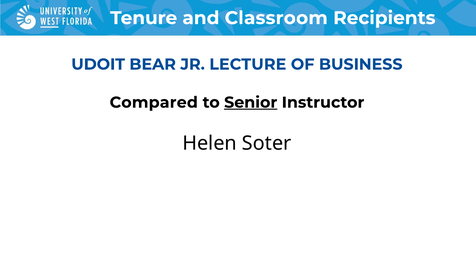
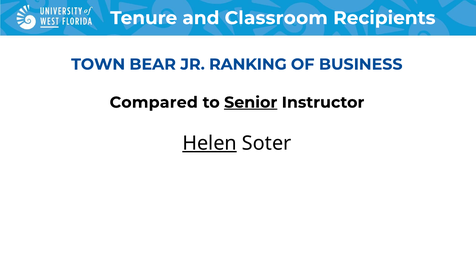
UDOIT: UDOIT -> TOWN (98, 64)
LECTURE: LECTURE -> RANKING (248, 64)
Helen underline: none -> present (210, 143)
